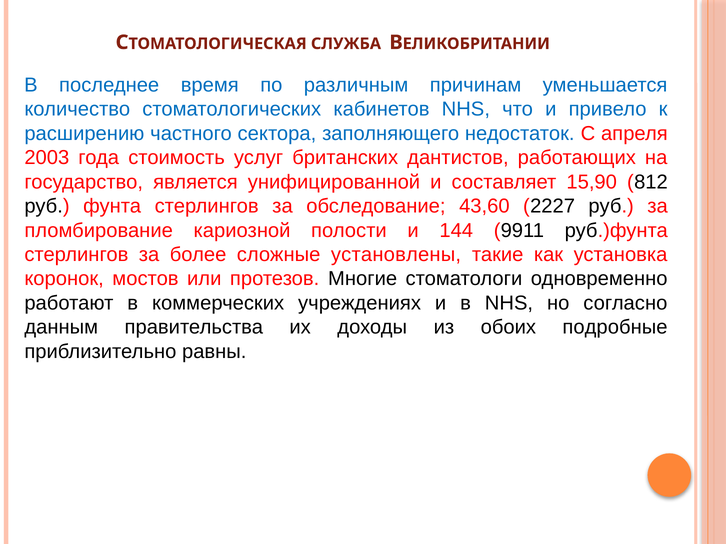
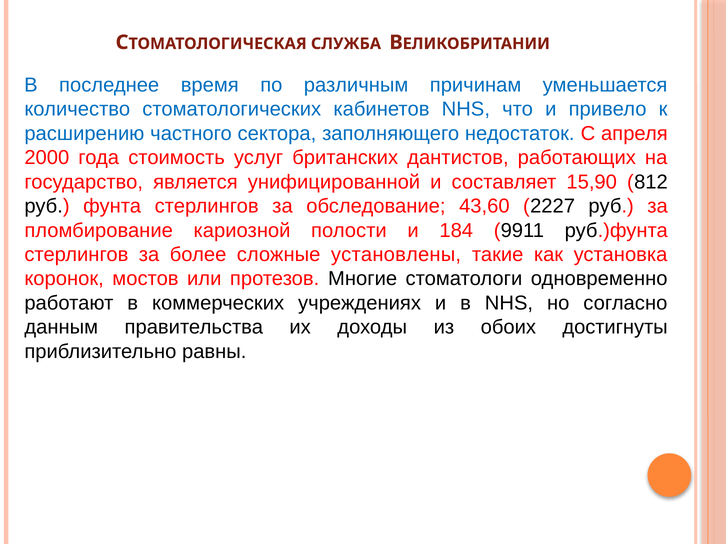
2003: 2003 -> 2000 (47, 158)
144: 144 -> 184 (456, 231)
подробные: подробные -> достигнуты (615, 328)
